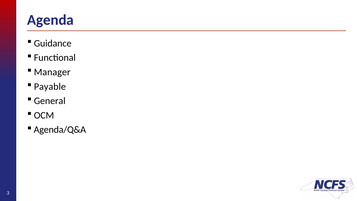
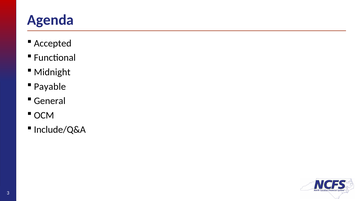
Guidance: Guidance -> Accepted (53, 43)
Manager: Manager -> Midnight (52, 72)
Agenda/Q&A: Agenda/Q&A -> Include/Q&A (60, 130)
